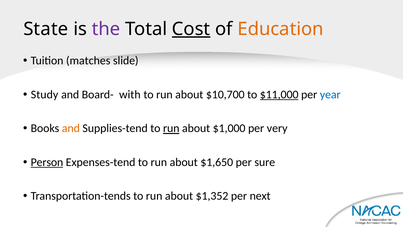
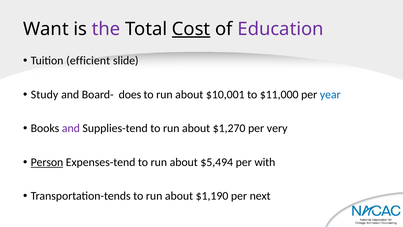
State: State -> Want (46, 29)
Education colour: orange -> purple (281, 29)
matches: matches -> efficient (88, 61)
with: with -> does (130, 94)
$10,700: $10,700 -> $10,001 (225, 94)
$11,000 underline: present -> none (279, 94)
and colour: orange -> purple (71, 128)
run underline: present -> none (171, 128)
$1,000: $1,000 -> $1,270 (229, 128)
$1,650: $1,650 -> $5,494 (217, 162)
sure: sure -> with (265, 162)
$1,352: $1,352 -> $1,190 (212, 196)
